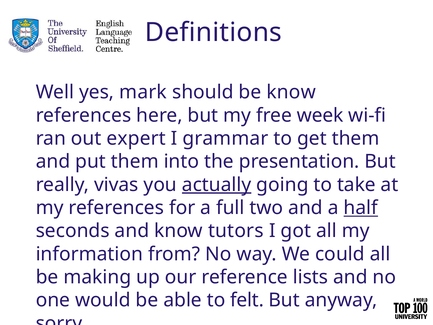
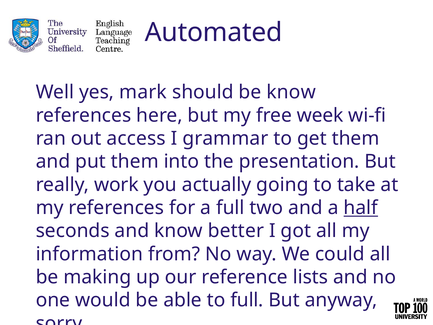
Definitions: Definitions -> Automated (214, 33)
expert: expert -> access (136, 138)
vivas: vivas -> work (116, 185)
actually underline: present -> none (217, 185)
tutors: tutors -> better (236, 231)
to felt: felt -> full (247, 300)
